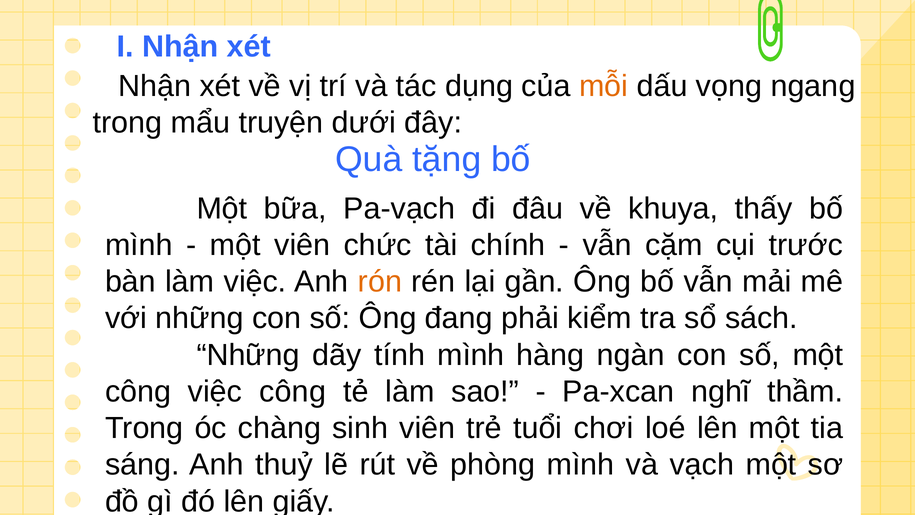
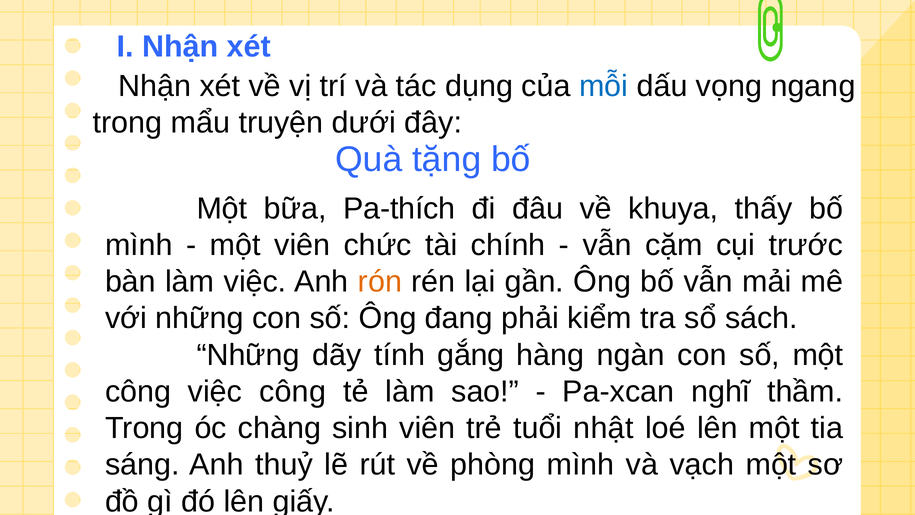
mỗi colour: orange -> blue (604, 86)
Pa-vạch: Pa-vạch -> Pa-thích (399, 208)
tính mình: mình -> gắng (471, 355)
chơi: chơi -> nhật (604, 428)
